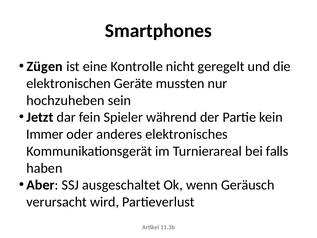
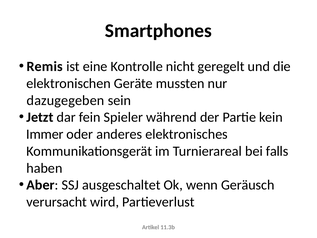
Zügen: Zügen -> Remis (45, 66)
hochzuheben: hochzuheben -> dazugegeben (66, 100)
